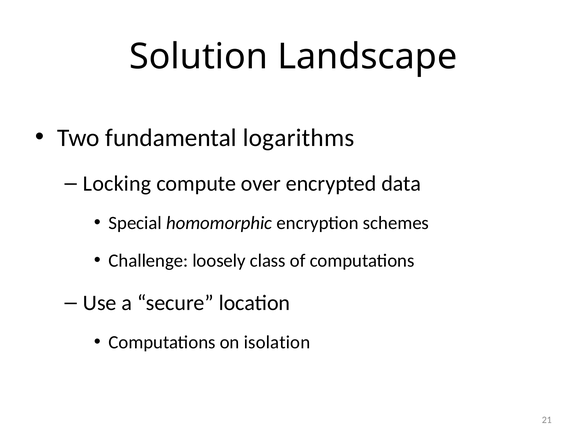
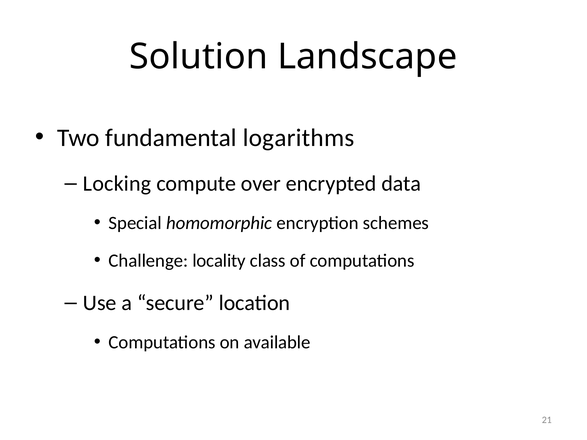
loosely: loosely -> locality (219, 261)
isolation: isolation -> available (277, 343)
